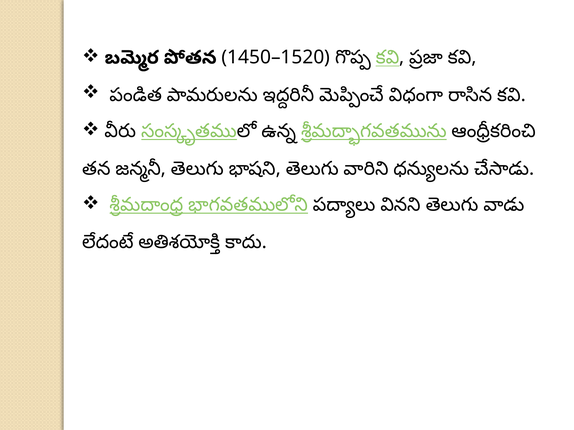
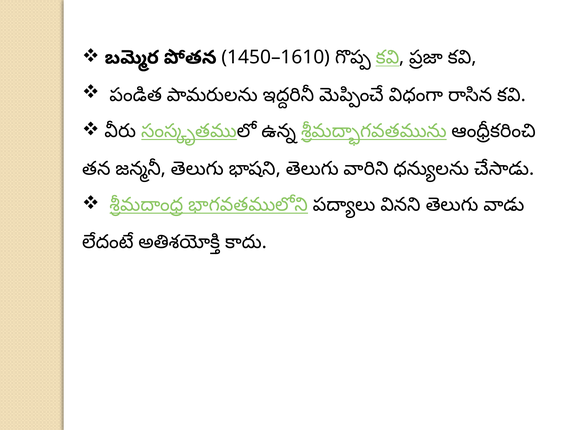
1450–1520: 1450–1520 -> 1450–1610 (276, 57)
